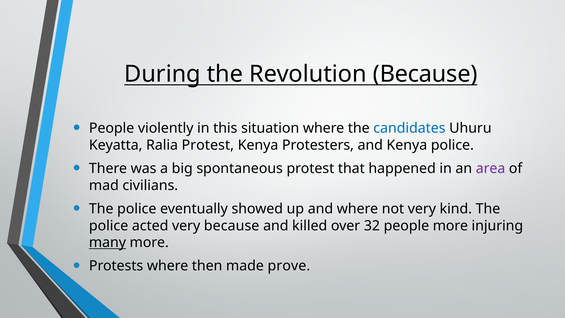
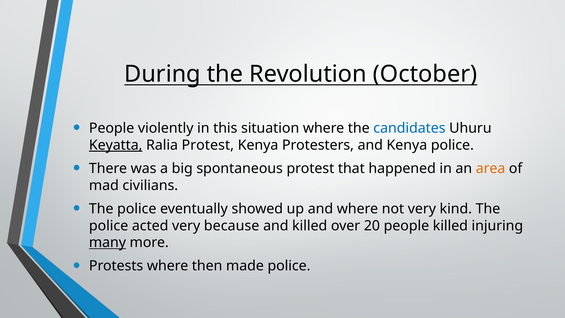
Revolution Because: Because -> October (425, 74)
Keyatta underline: none -> present (116, 145)
area colour: purple -> orange (491, 168)
32: 32 -> 20 (372, 226)
people more: more -> killed (450, 226)
made prove: prove -> police (289, 266)
